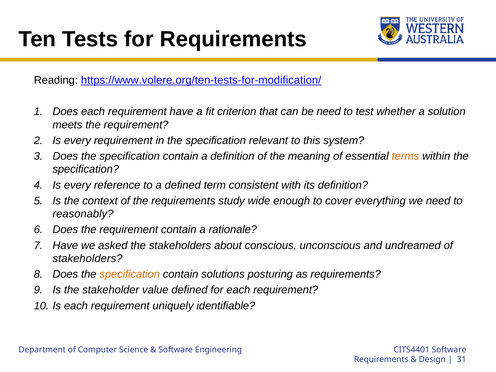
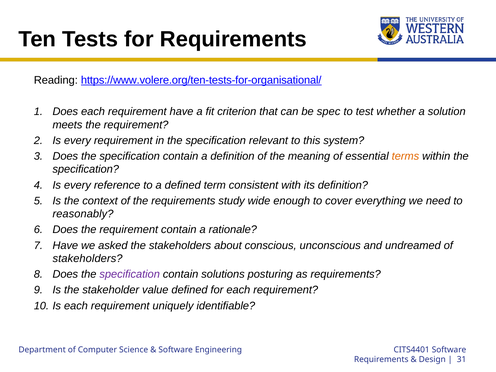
https://www.volere.org/ten-tests-for-modification/: https://www.volere.org/ten-tests-for-modification/ -> https://www.volere.org/ten-tests-for-organisational/ (201, 80)
be need: need -> spec (329, 112)
specification colour: orange -> purple (130, 274)
